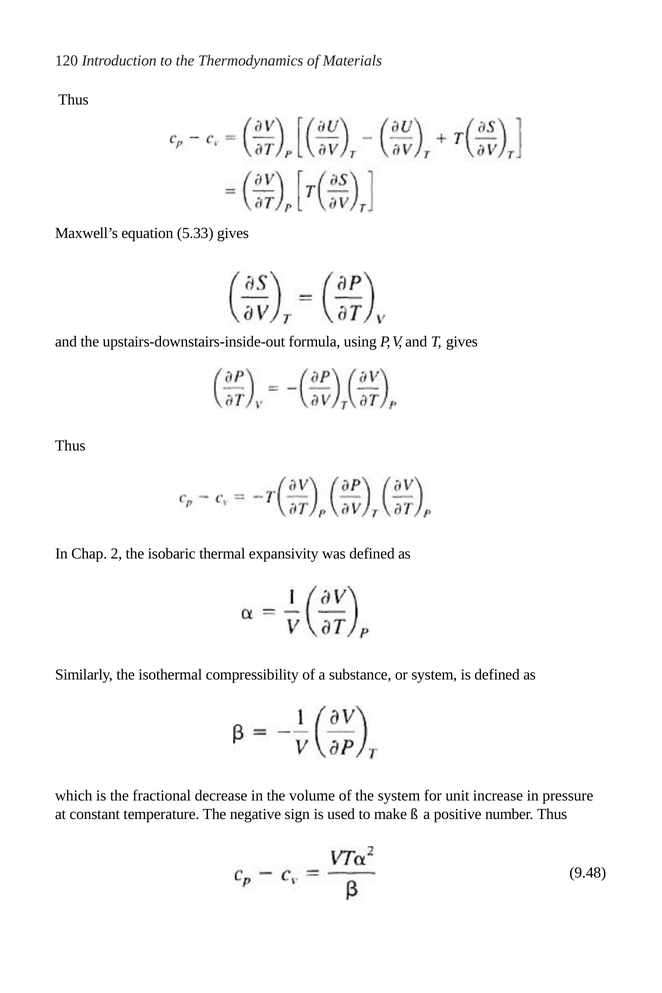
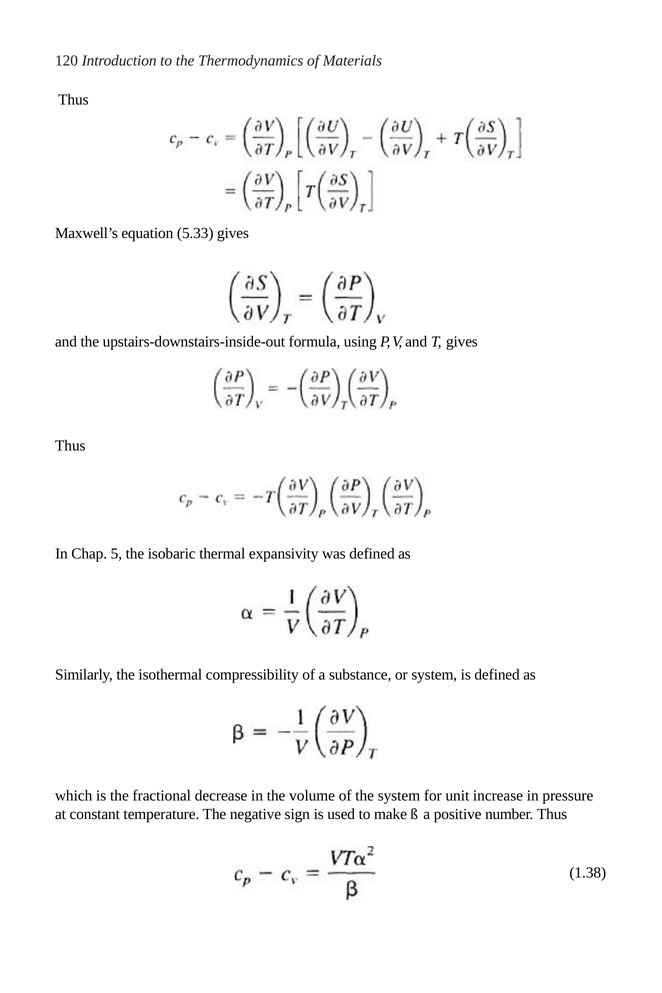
2: 2 -> 5 (116, 554)
9.48: 9.48 -> 1.38 (588, 872)
